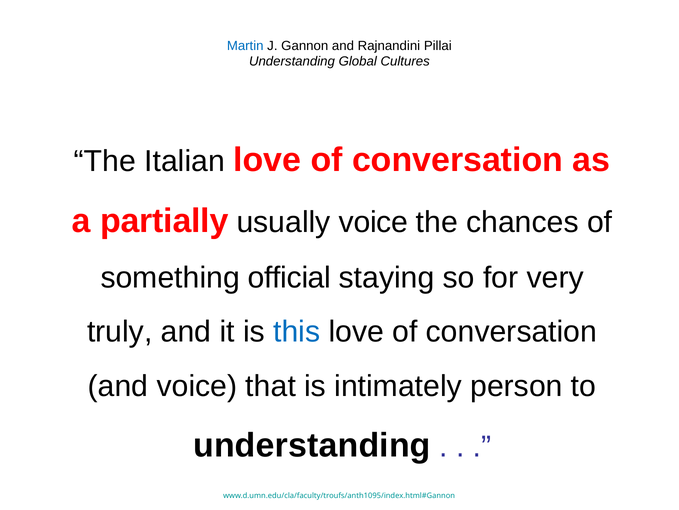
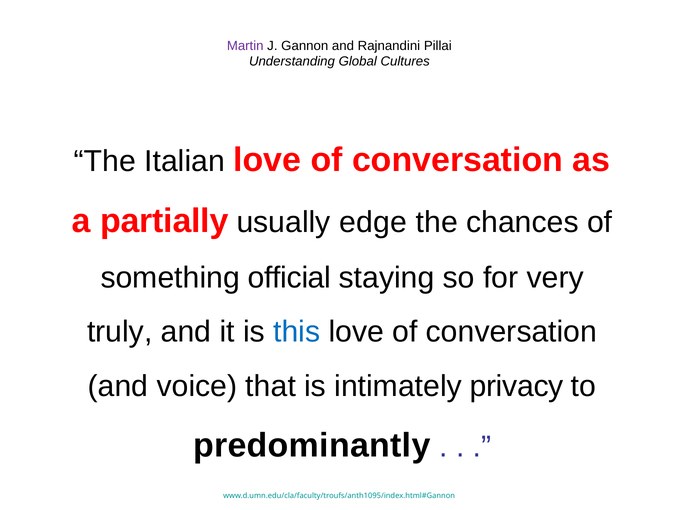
Martin colour: blue -> purple (245, 46)
usually voice: voice -> edge (373, 222)
person: person -> privacy (517, 386)
understanding: understanding -> predominantly (312, 445)
